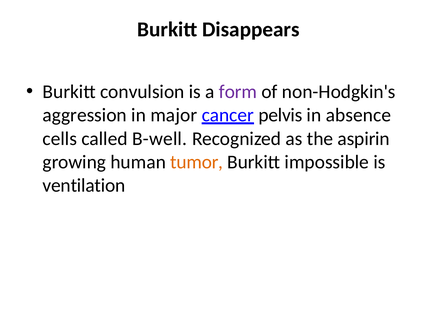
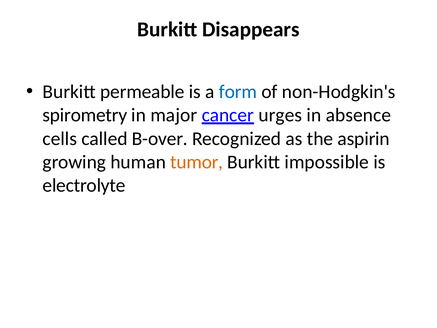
convulsion: convulsion -> permeable (142, 92)
form colour: purple -> blue (238, 92)
aggression: aggression -> spirometry (85, 115)
pelvis: pelvis -> urges (280, 115)
B-well: B-well -> B-over (160, 139)
ventilation: ventilation -> electrolyte (84, 185)
